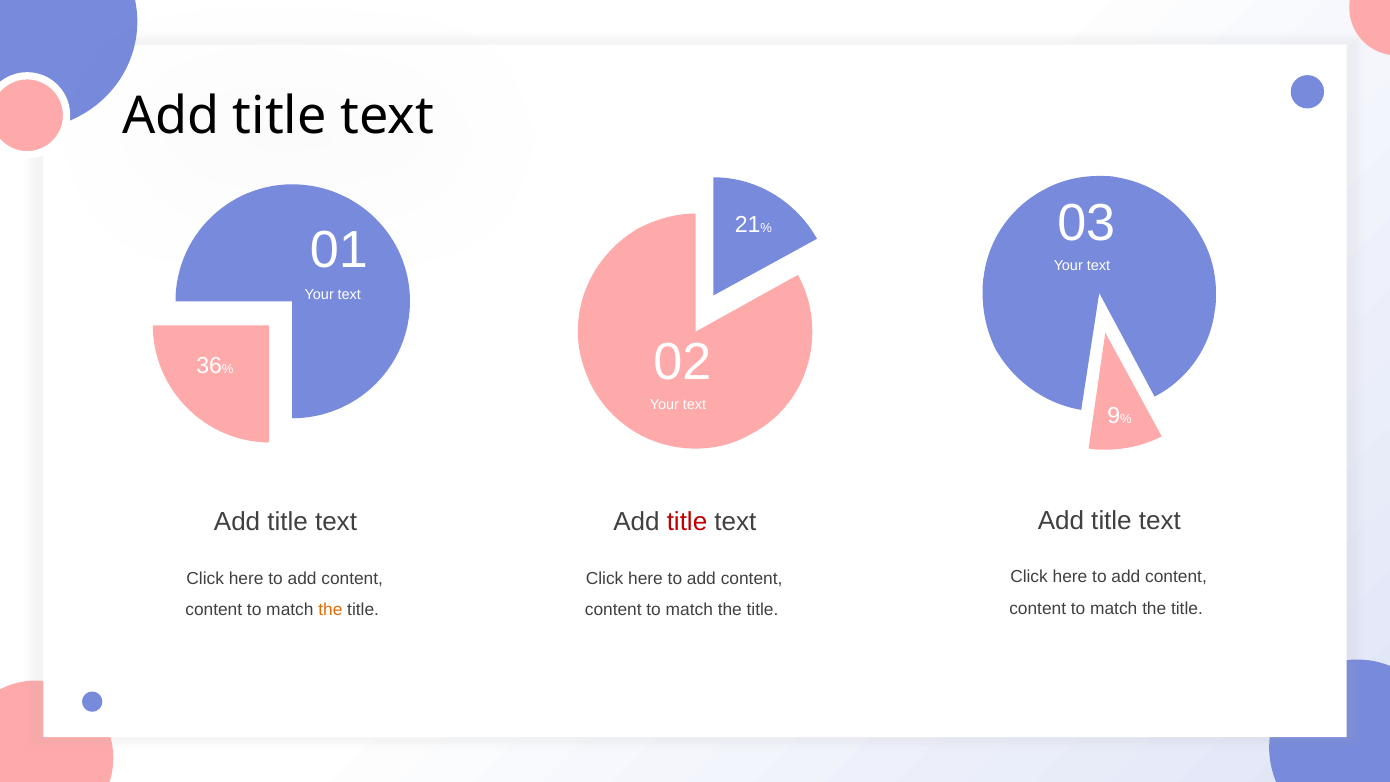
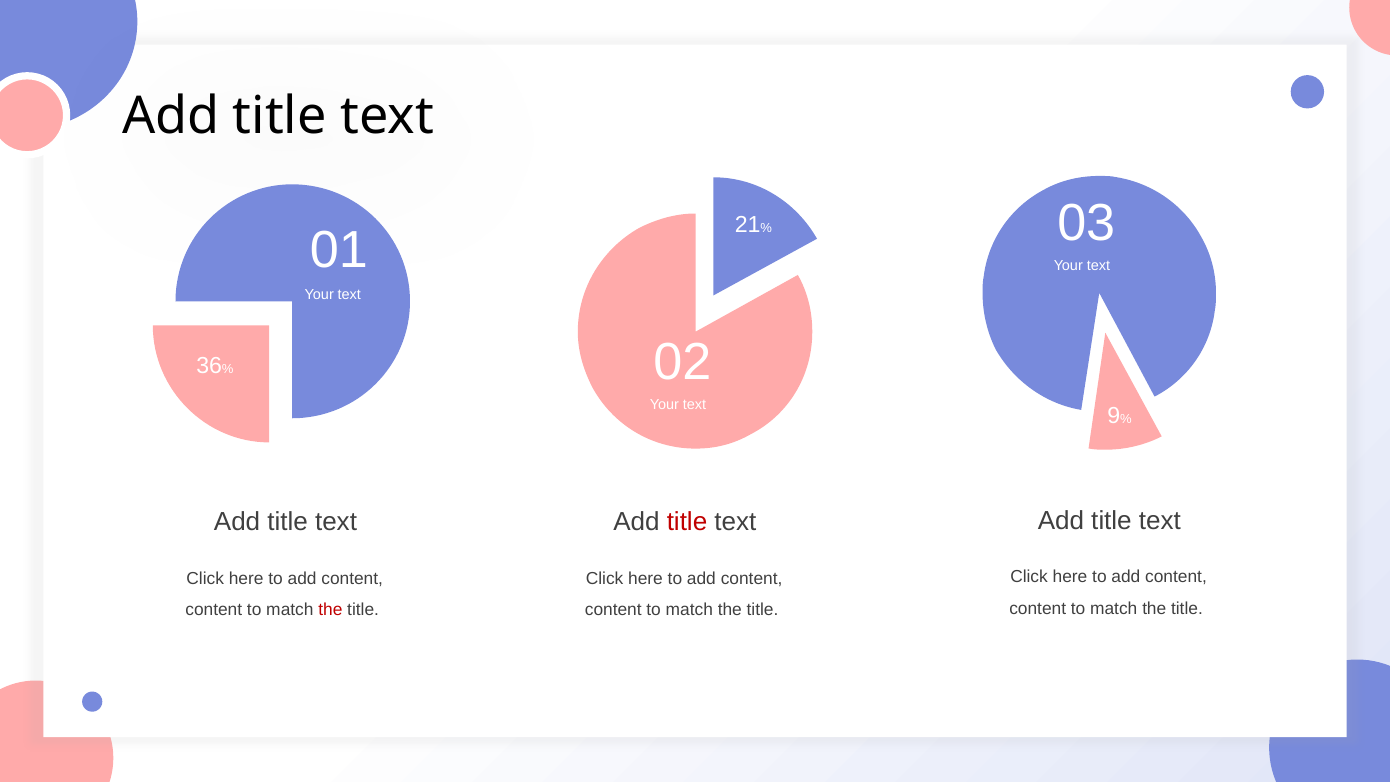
the colour: orange -> red (330, 610)
